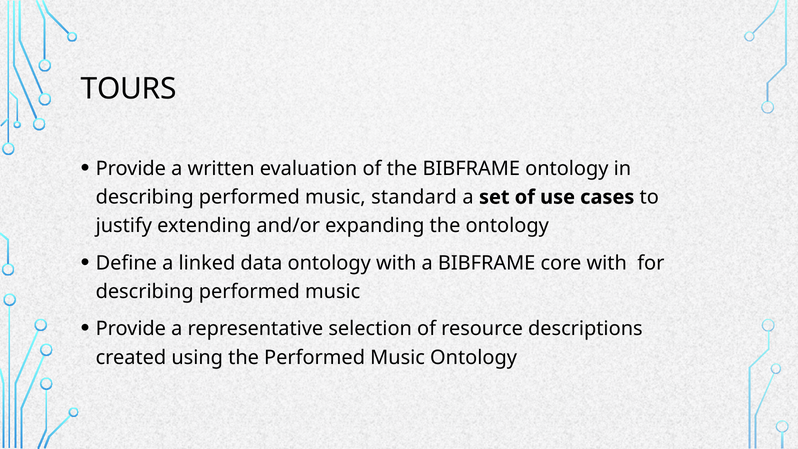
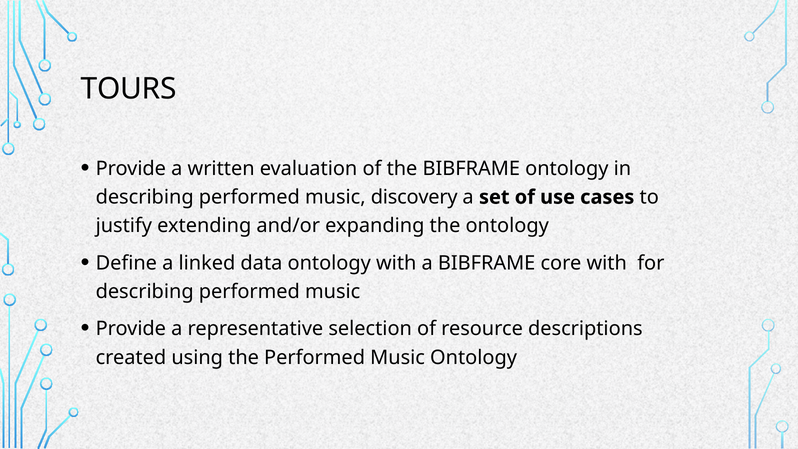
standard: standard -> discovery (414, 197)
